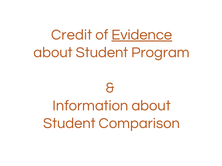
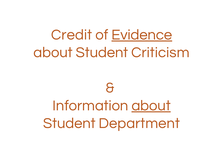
Program: Program -> Criticism (160, 53)
about underline: none -> present (151, 106)
Comparison: Comparison -> Department (139, 124)
